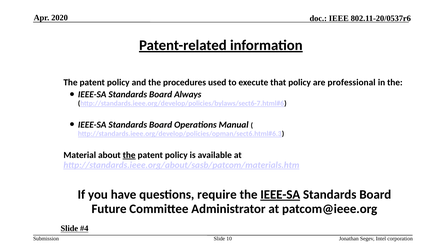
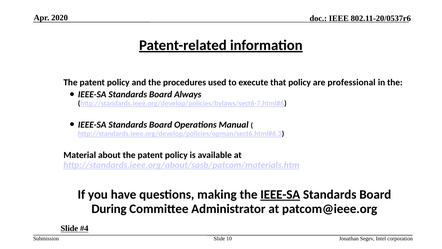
the underline: present -> none (129, 155)
require: require -> making (217, 194)
Future: Future -> During (109, 209)
